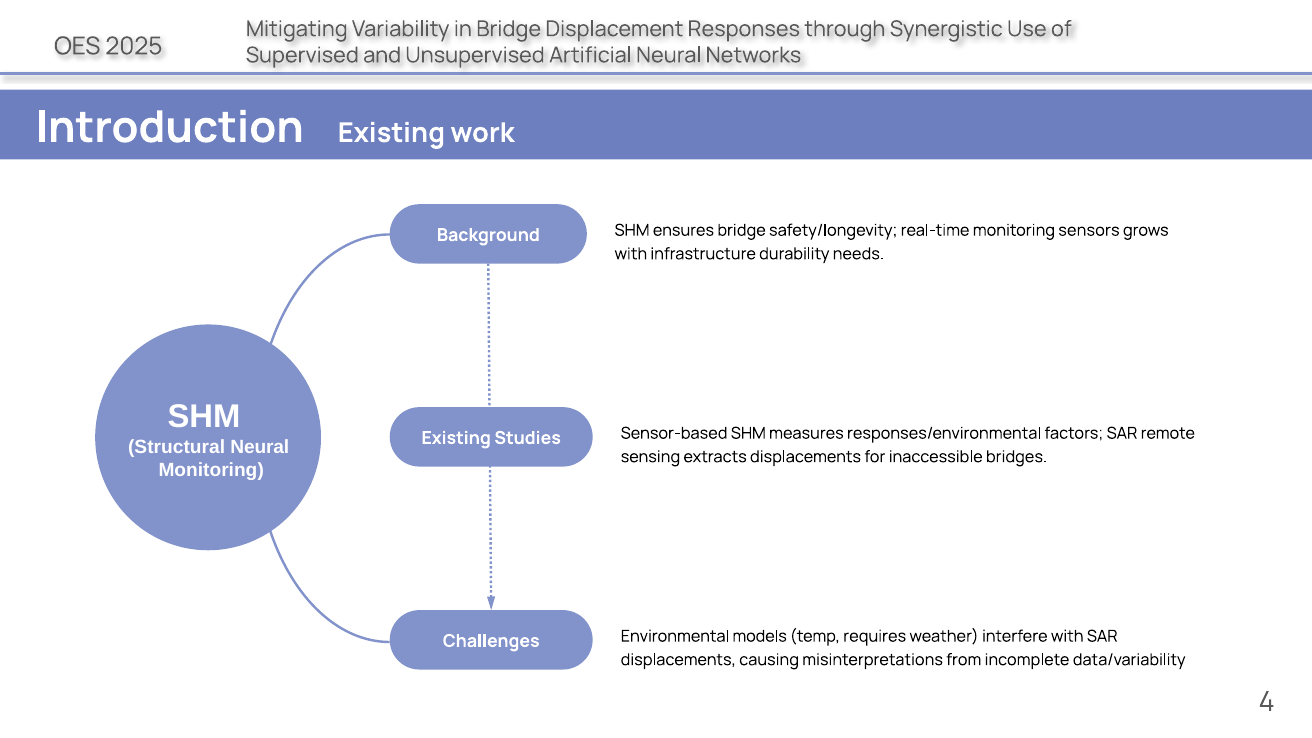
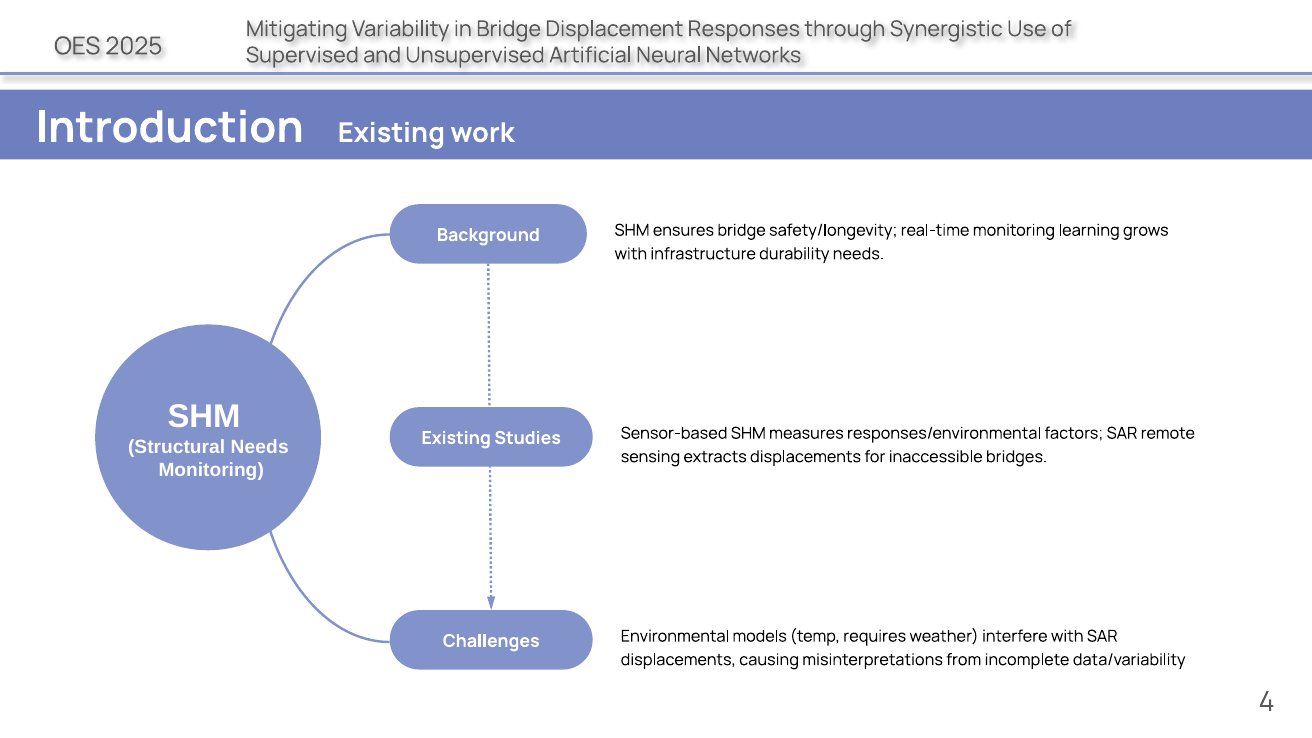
sensors: sensors -> learning (1089, 230)
Structural Neural: Neural -> Needs (260, 447)
